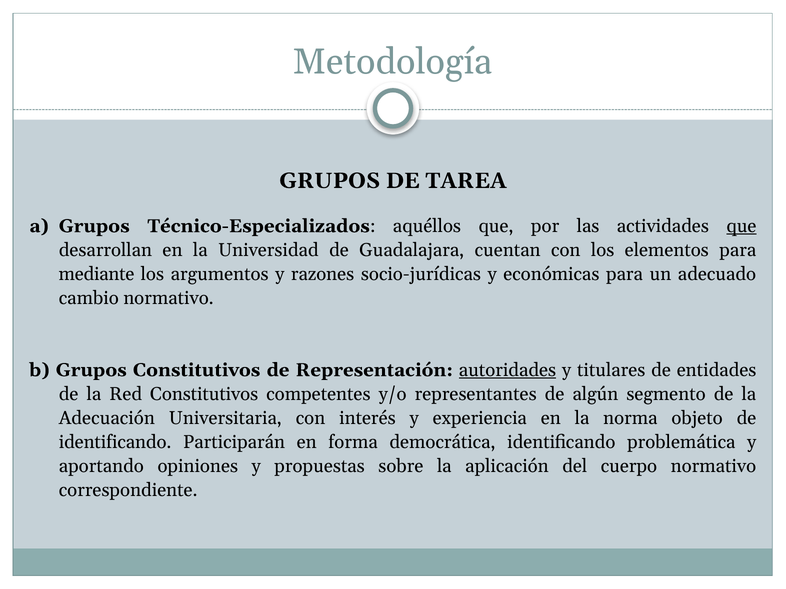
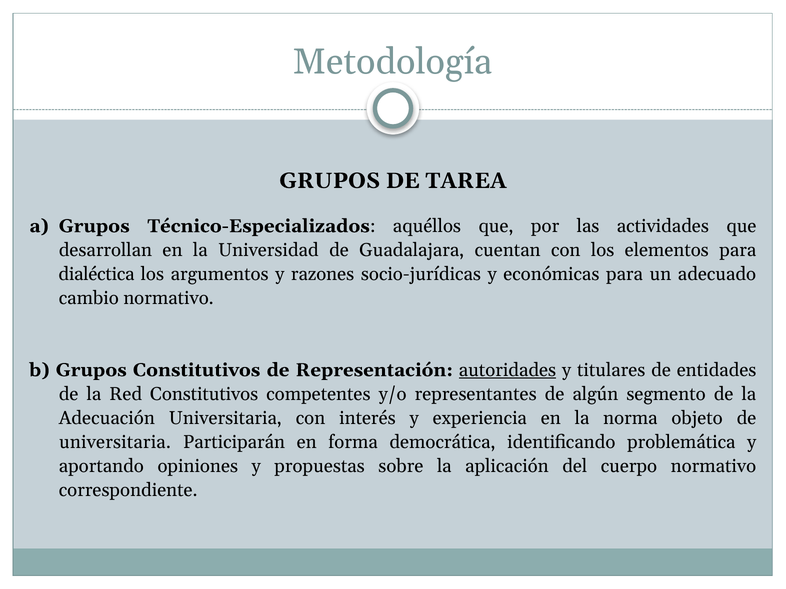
que underline: present -> none (741, 226)
mediante: mediante -> dialéctica (96, 274)
identificando: identificando -> universitaria (115, 442)
